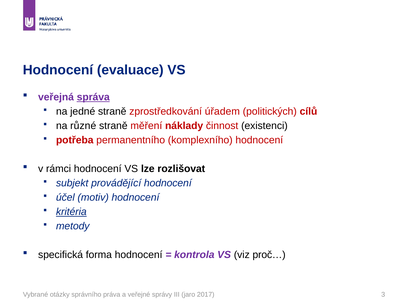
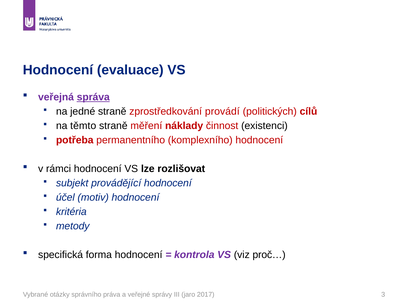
úřadem: úřadem -> provádí (222, 111)
různé: různé -> těmto (83, 126)
kritéria underline: present -> none (71, 212)
